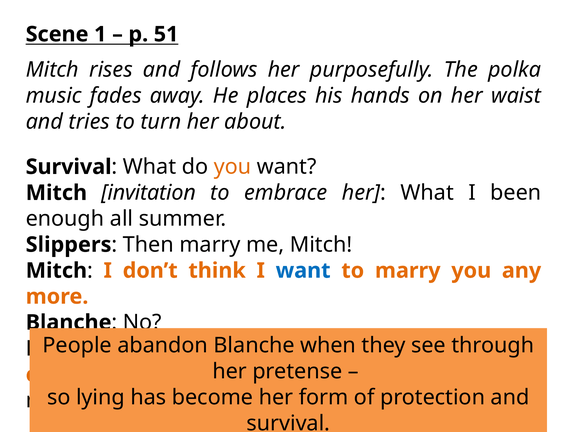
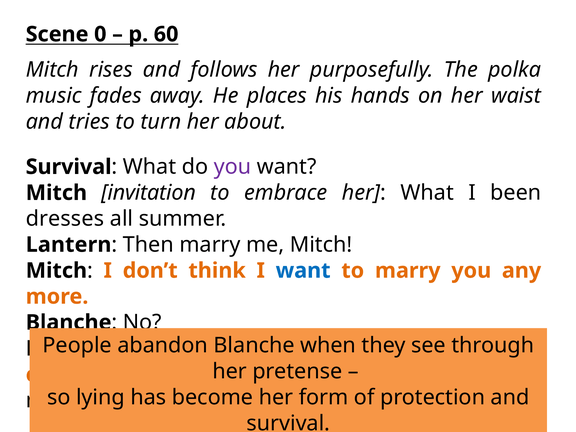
1: 1 -> 0 (100, 34)
51: 51 -> 60 (166, 34)
you colour: orange -> purple (232, 167)
enough: enough -> dresses (65, 219)
Slippers: Slippers -> Lantern (69, 245)
